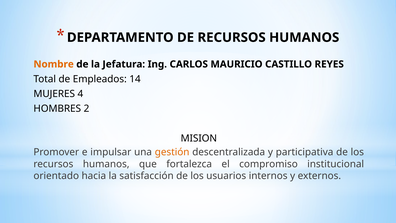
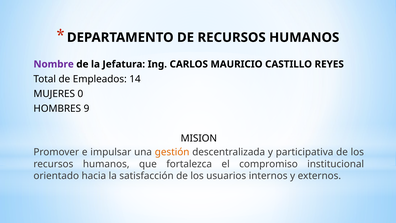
Nombre colour: orange -> purple (54, 64)
4: 4 -> 0 (80, 94)
2: 2 -> 9 (86, 109)
